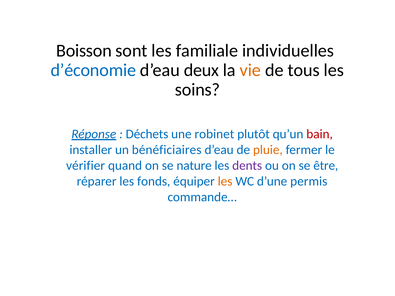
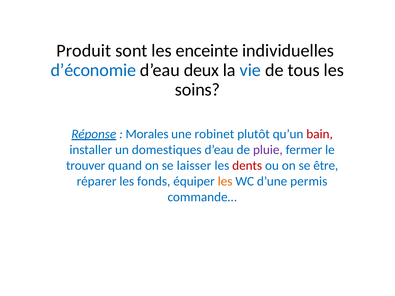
Boisson: Boisson -> Produit (84, 51)
familiale: familiale -> enceinte (207, 51)
vie colour: orange -> blue (250, 70)
Déchets: Déchets -> Morales (147, 134)
bénéficiaires: bénéficiaires -> domestiques (167, 150)
pluie colour: orange -> purple (268, 150)
vérifier: vérifier -> trouver (86, 166)
nature: nature -> laisser (194, 166)
dents colour: purple -> red (247, 166)
